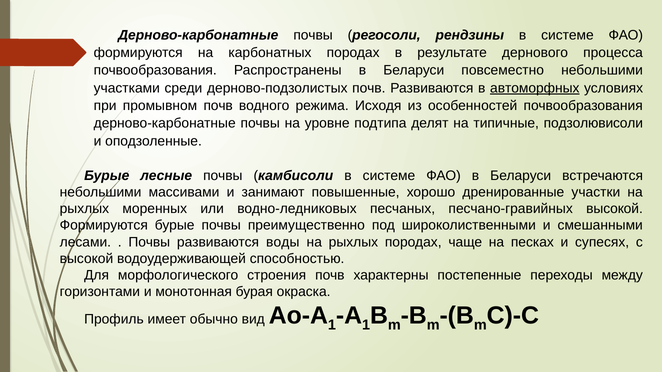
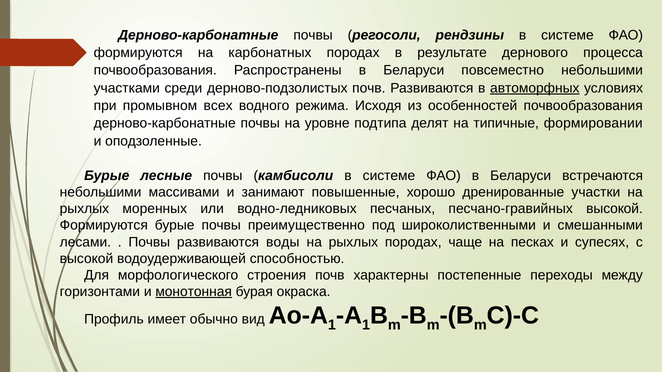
промывном почв: почв -> всех (218, 106)
подзолювисоли: подзолювисоли -> формировании (593, 124)
монотонная underline: none -> present (194, 292)
